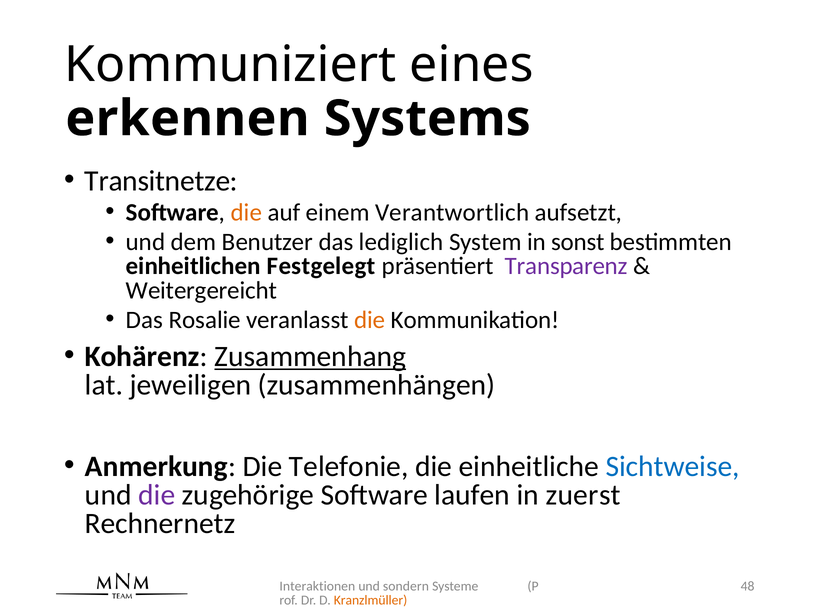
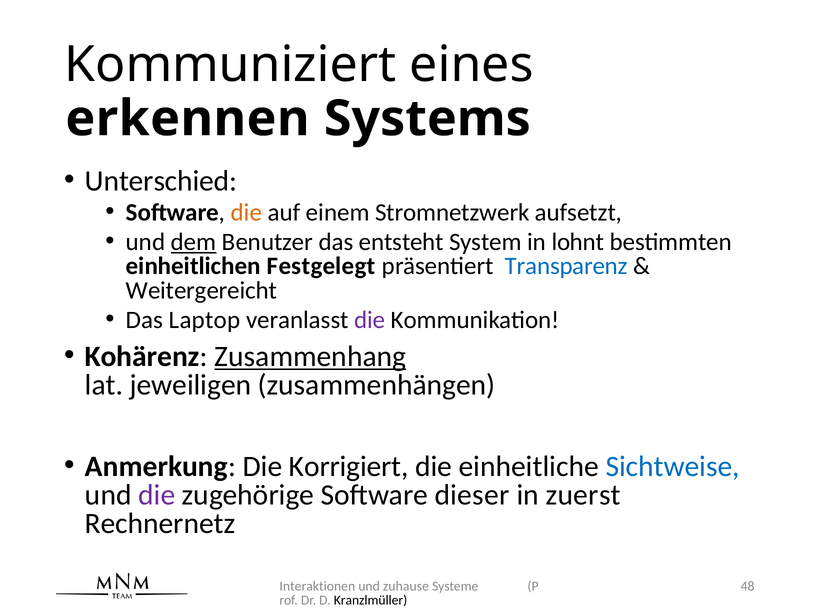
Transitnetze: Transitnetze -> Unterschied (161, 181)
Verantwortlich: Verantwortlich -> Stromnetzwerk (452, 213)
dem underline: none -> present (194, 242)
lediglich: lediglich -> entsteht (401, 242)
sonst: sonst -> lohnt (578, 242)
Transparenz colour: purple -> blue (566, 266)
Rosalie: Rosalie -> Laptop (205, 320)
die colour: orange -> purple (370, 320)
Telefonie: Telefonie -> Korrigiert (349, 466)
laufen: laufen -> dieser (472, 495)
sondern: sondern -> zuhause (406, 587)
Kranzlmüller colour: orange -> black (371, 600)
